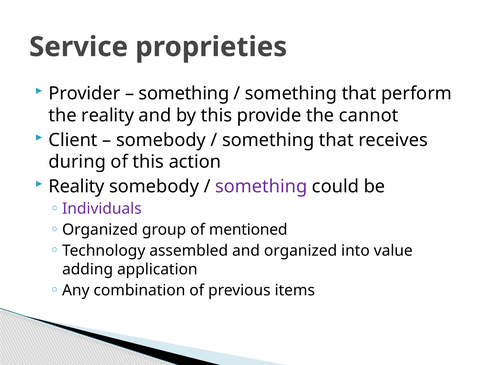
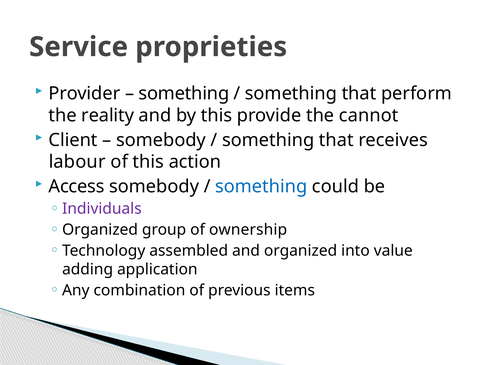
during: during -> labour (77, 162)
Reality: Reality -> Access (77, 186)
something colour: purple -> blue (261, 186)
mentioned: mentioned -> ownership (248, 229)
